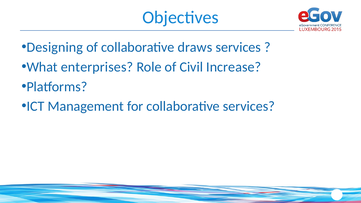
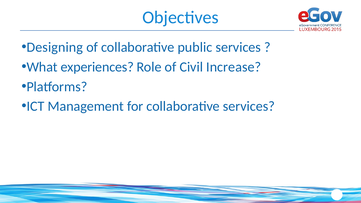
draws: draws -> public (195, 47)
enterprises: enterprises -> experiences (97, 67)
